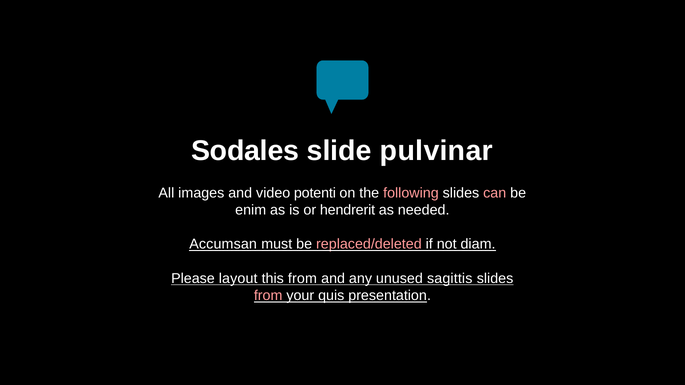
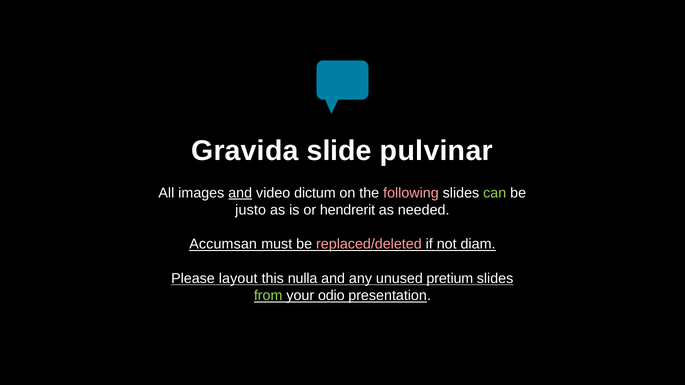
Sodales: Sodales -> Gravida (245, 151)
and underline: none -> present (240, 193)
potenti: potenti -> dictum (315, 193)
can colour: pink -> light green (495, 193)
enim: enim -> justo (251, 210)
this from: from -> nulla (303, 279)
sagittis: sagittis -> pretium (450, 279)
from colour: pink -> light green (268, 296)
quis: quis -> odio (331, 296)
